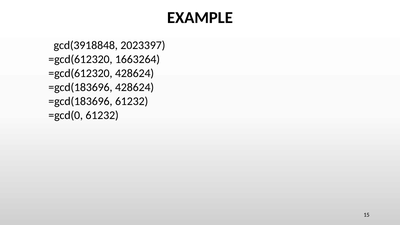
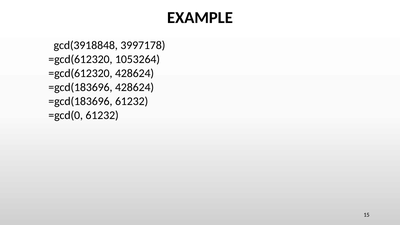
2023397: 2023397 -> 3997178 (143, 45)
1663264: 1663264 -> 1053264 (138, 59)
